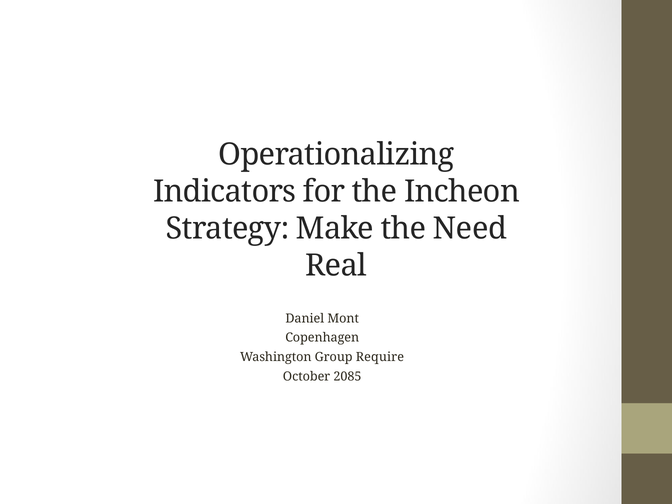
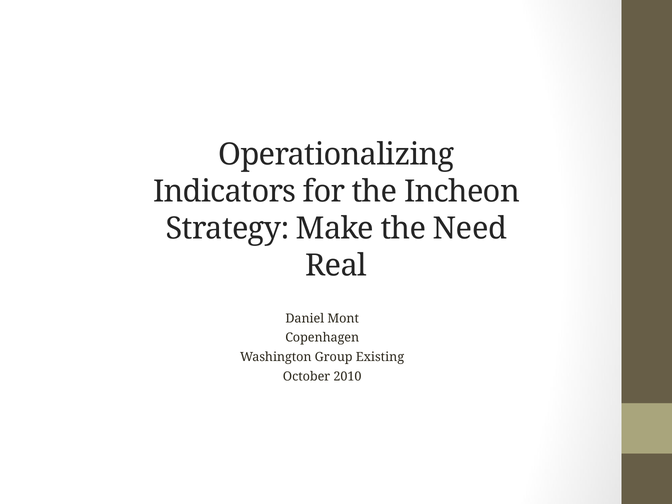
Require: Require -> Existing (380, 357)
2085: 2085 -> 2010 (347, 376)
